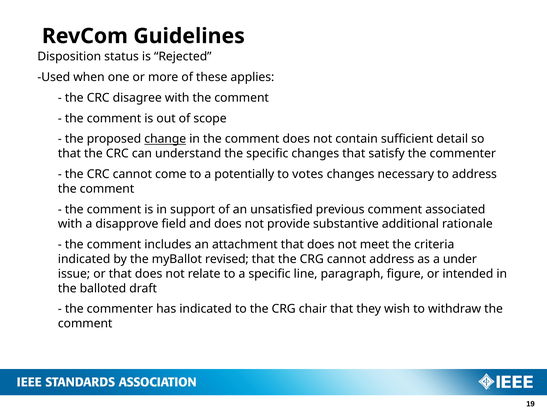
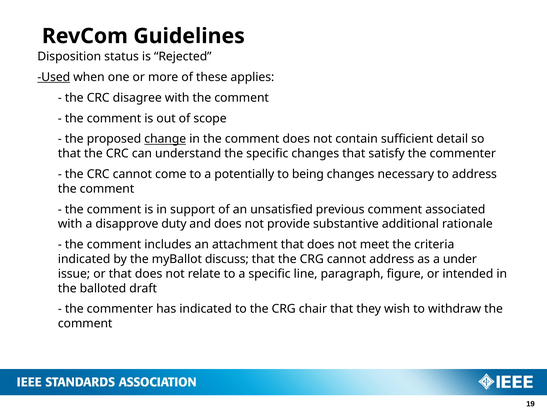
Used underline: none -> present (54, 77)
votes: votes -> being (308, 174)
field: field -> duty (174, 224)
revised: revised -> discuss (227, 259)
